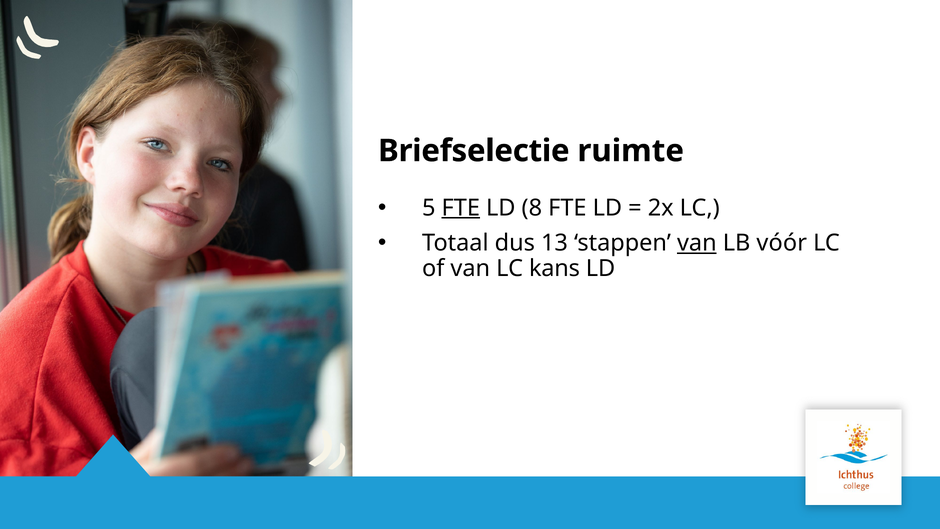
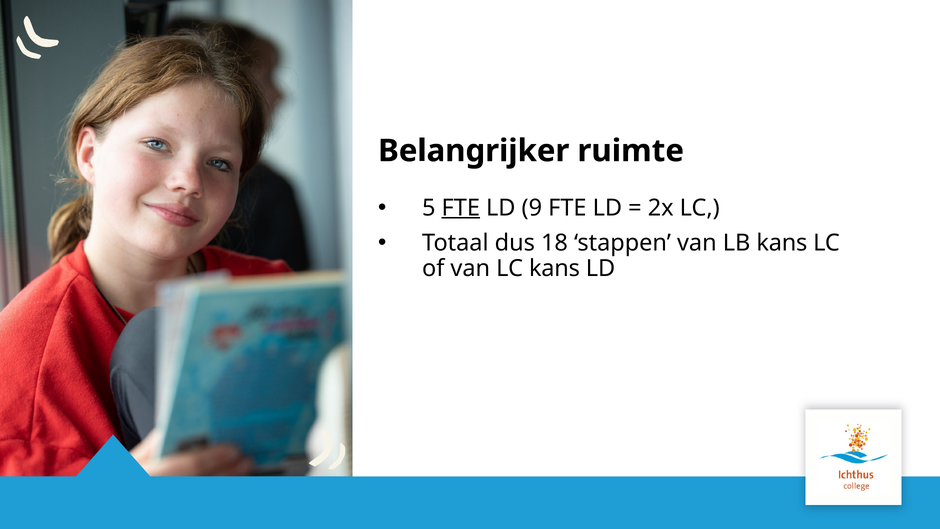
Briefselectie: Briefselectie -> Belangrijker (474, 151)
8: 8 -> 9 (532, 208)
13: 13 -> 18 (554, 243)
van underline: present -> none (697, 243)
LB vóór: vóór -> kans (782, 243)
